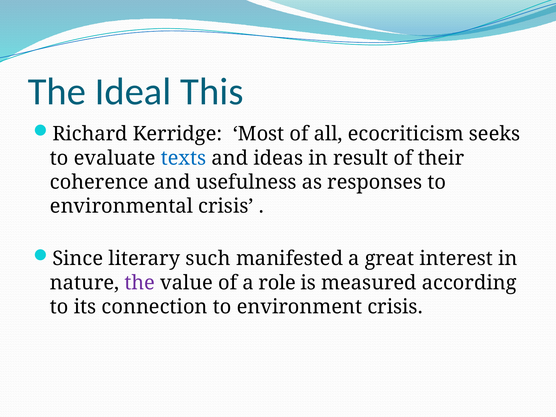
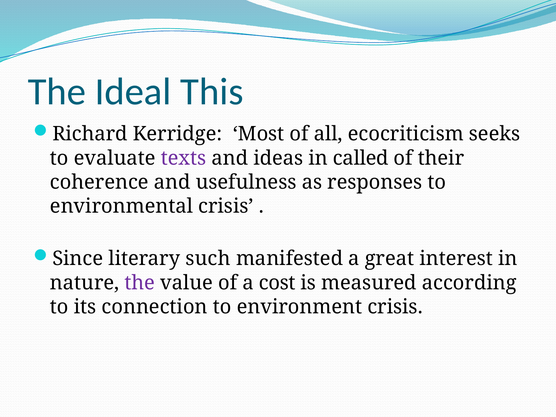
texts colour: blue -> purple (184, 158)
result: result -> called (361, 158)
role: role -> cost (277, 283)
